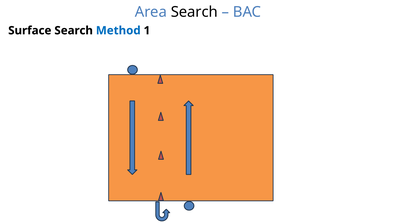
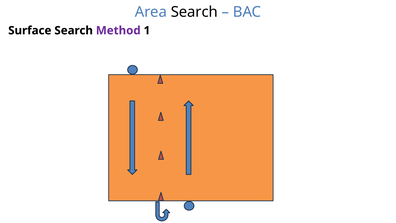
Method colour: blue -> purple (118, 30)
